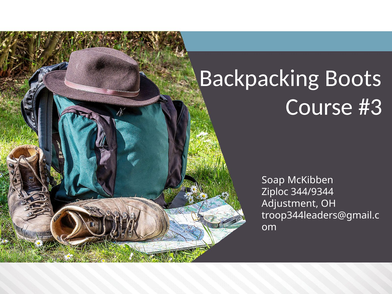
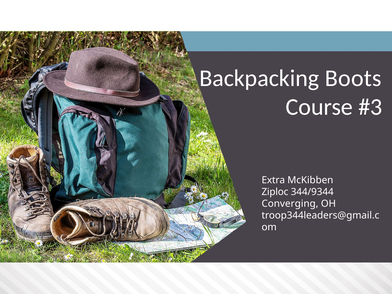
Soap: Soap -> Extra (273, 180)
Adjustment: Adjustment -> Converging (290, 204)
